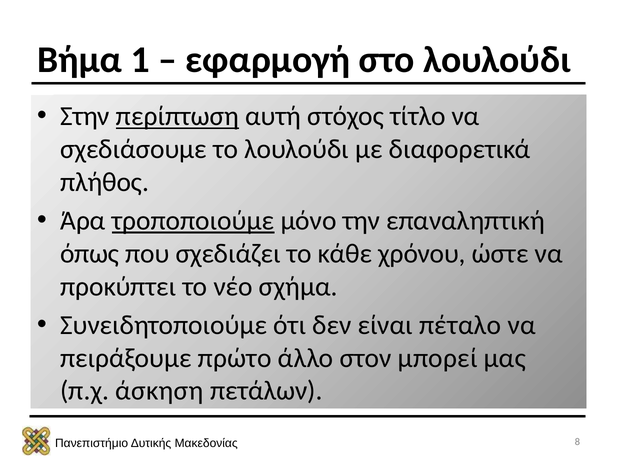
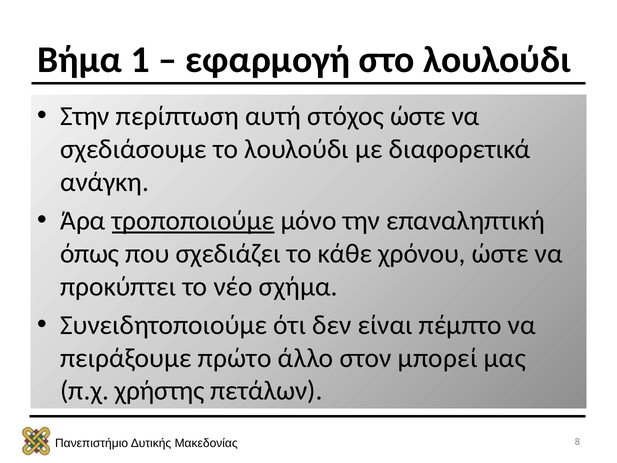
περίπτωση underline: present -> none (178, 116)
στόχος τίτλο: τίτλο -> ώστε (418, 116)
πλήθος: πλήθος -> ανάγκη (105, 182)
πέταλο: πέταλο -> πέμπτο (460, 325)
άσκηση: άσκηση -> χρήστης (160, 391)
